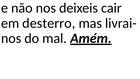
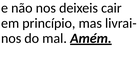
desterro: desterro -> princípio (49, 23)
